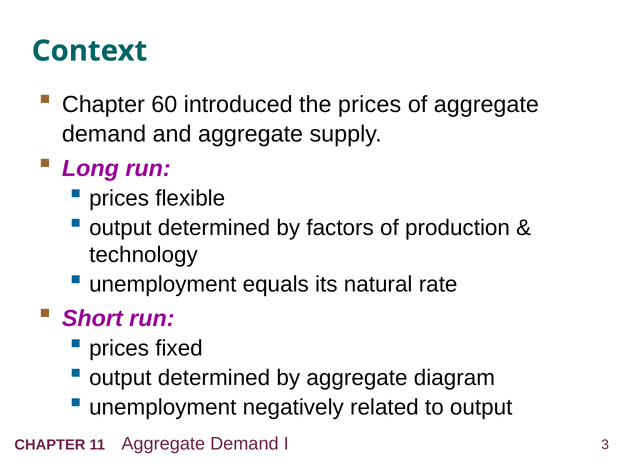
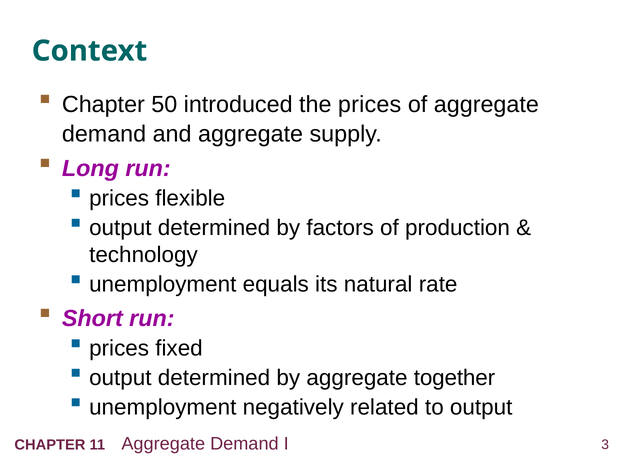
60: 60 -> 50 (164, 105)
diagram: diagram -> together (454, 378)
